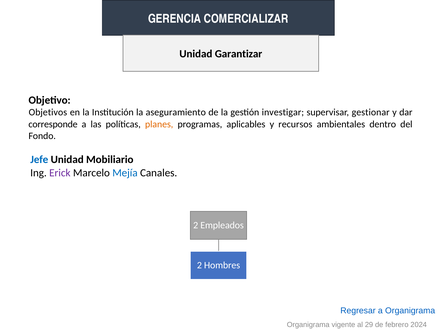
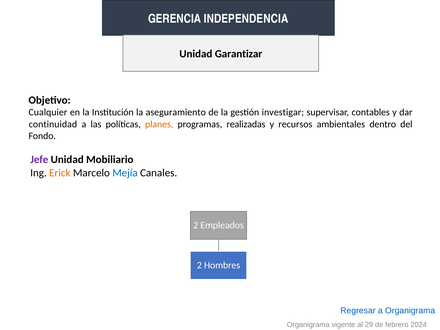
COMERCIALIZAR: COMERCIALIZAR -> INDEPENDENCIA (246, 19)
Objetivos: Objetivos -> Cualquier (48, 112)
gestionar: gestionar -> contables (371, 112)
corresponde: corresponde -> continuidad (53, 124)
aplicables: aplicables -> realizadas (246, 124)
Jefe colour: blue -> purple (39, 160)
Erick colour: purple -> orange (60, 173)
